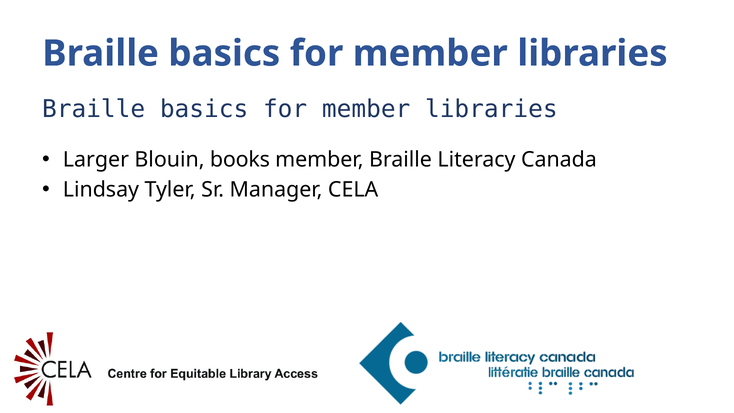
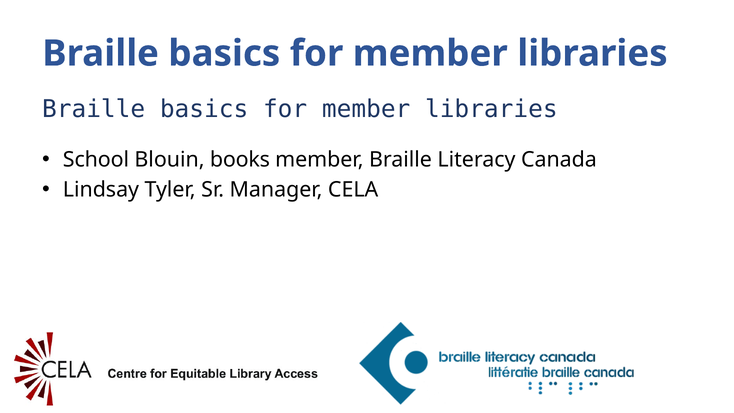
Larger: Larger -> School (96, 160)
